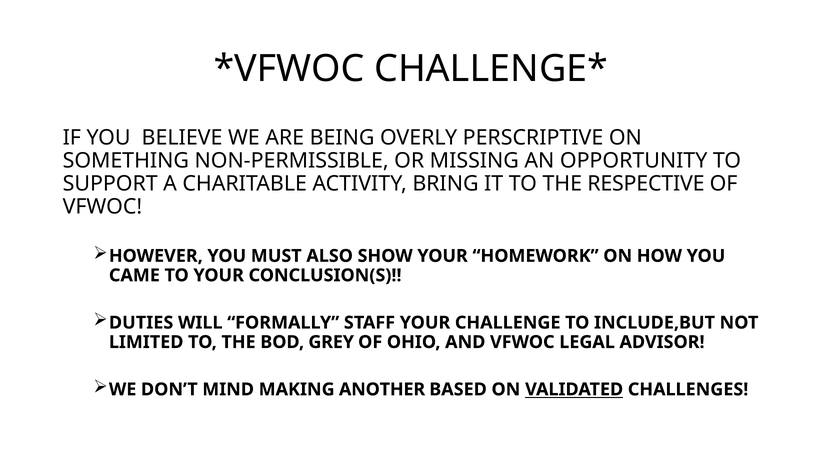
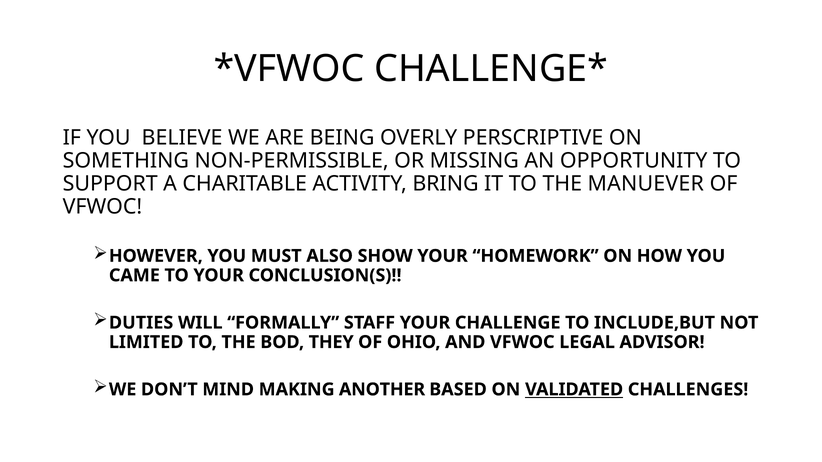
RESPECTIVE: RESPECTIVE -> MANUEVER (646, 184)
GREY: GREY -> THEY (331, 342)
